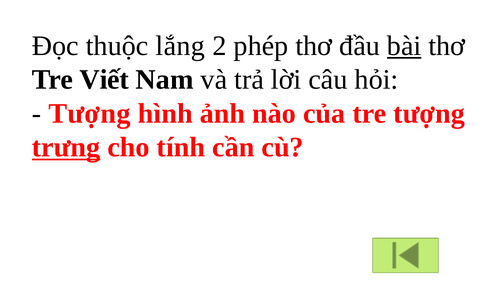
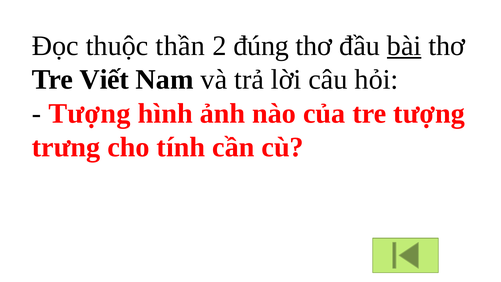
lắng: lắng -> thần (180, 46)
phép: phép -> đúng (261, 46)
trưng underline: present -> none (66, 147)
